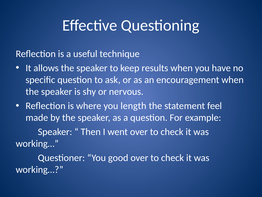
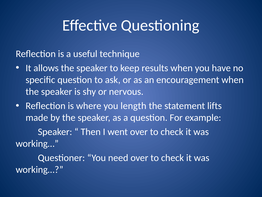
feel: feel -> lifts (214, 106)
good: good -> need (118, 157)
